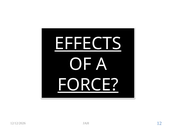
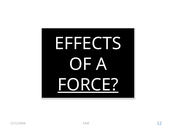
EFFECTS underline: present -> none (88, 44)
